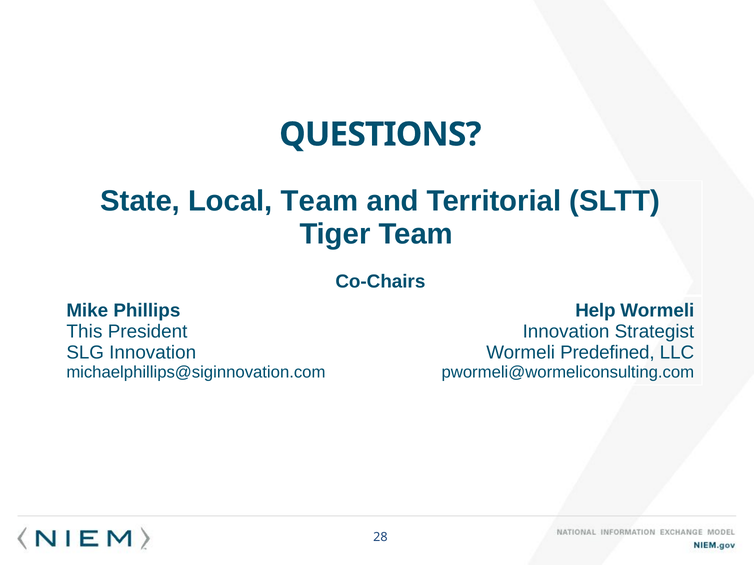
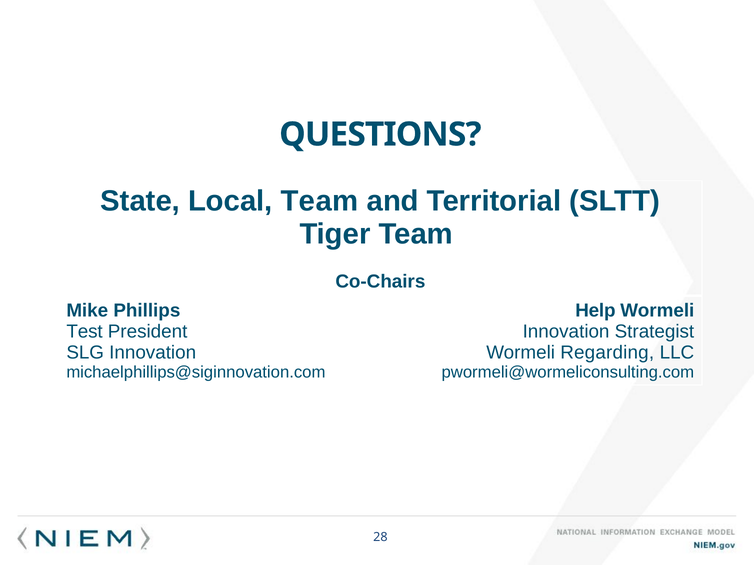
This: This -> Test (85, 332)
Predefined: Predefined -> Regarding (607, 353)
